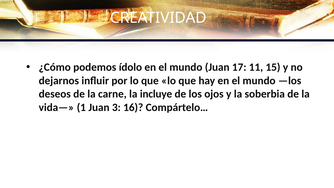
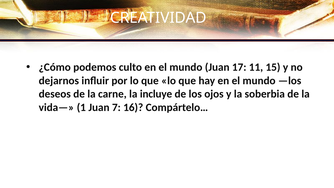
ídolo: ídolo -> culto (130, 67)
3: 3 -> 7 (116, 107)
